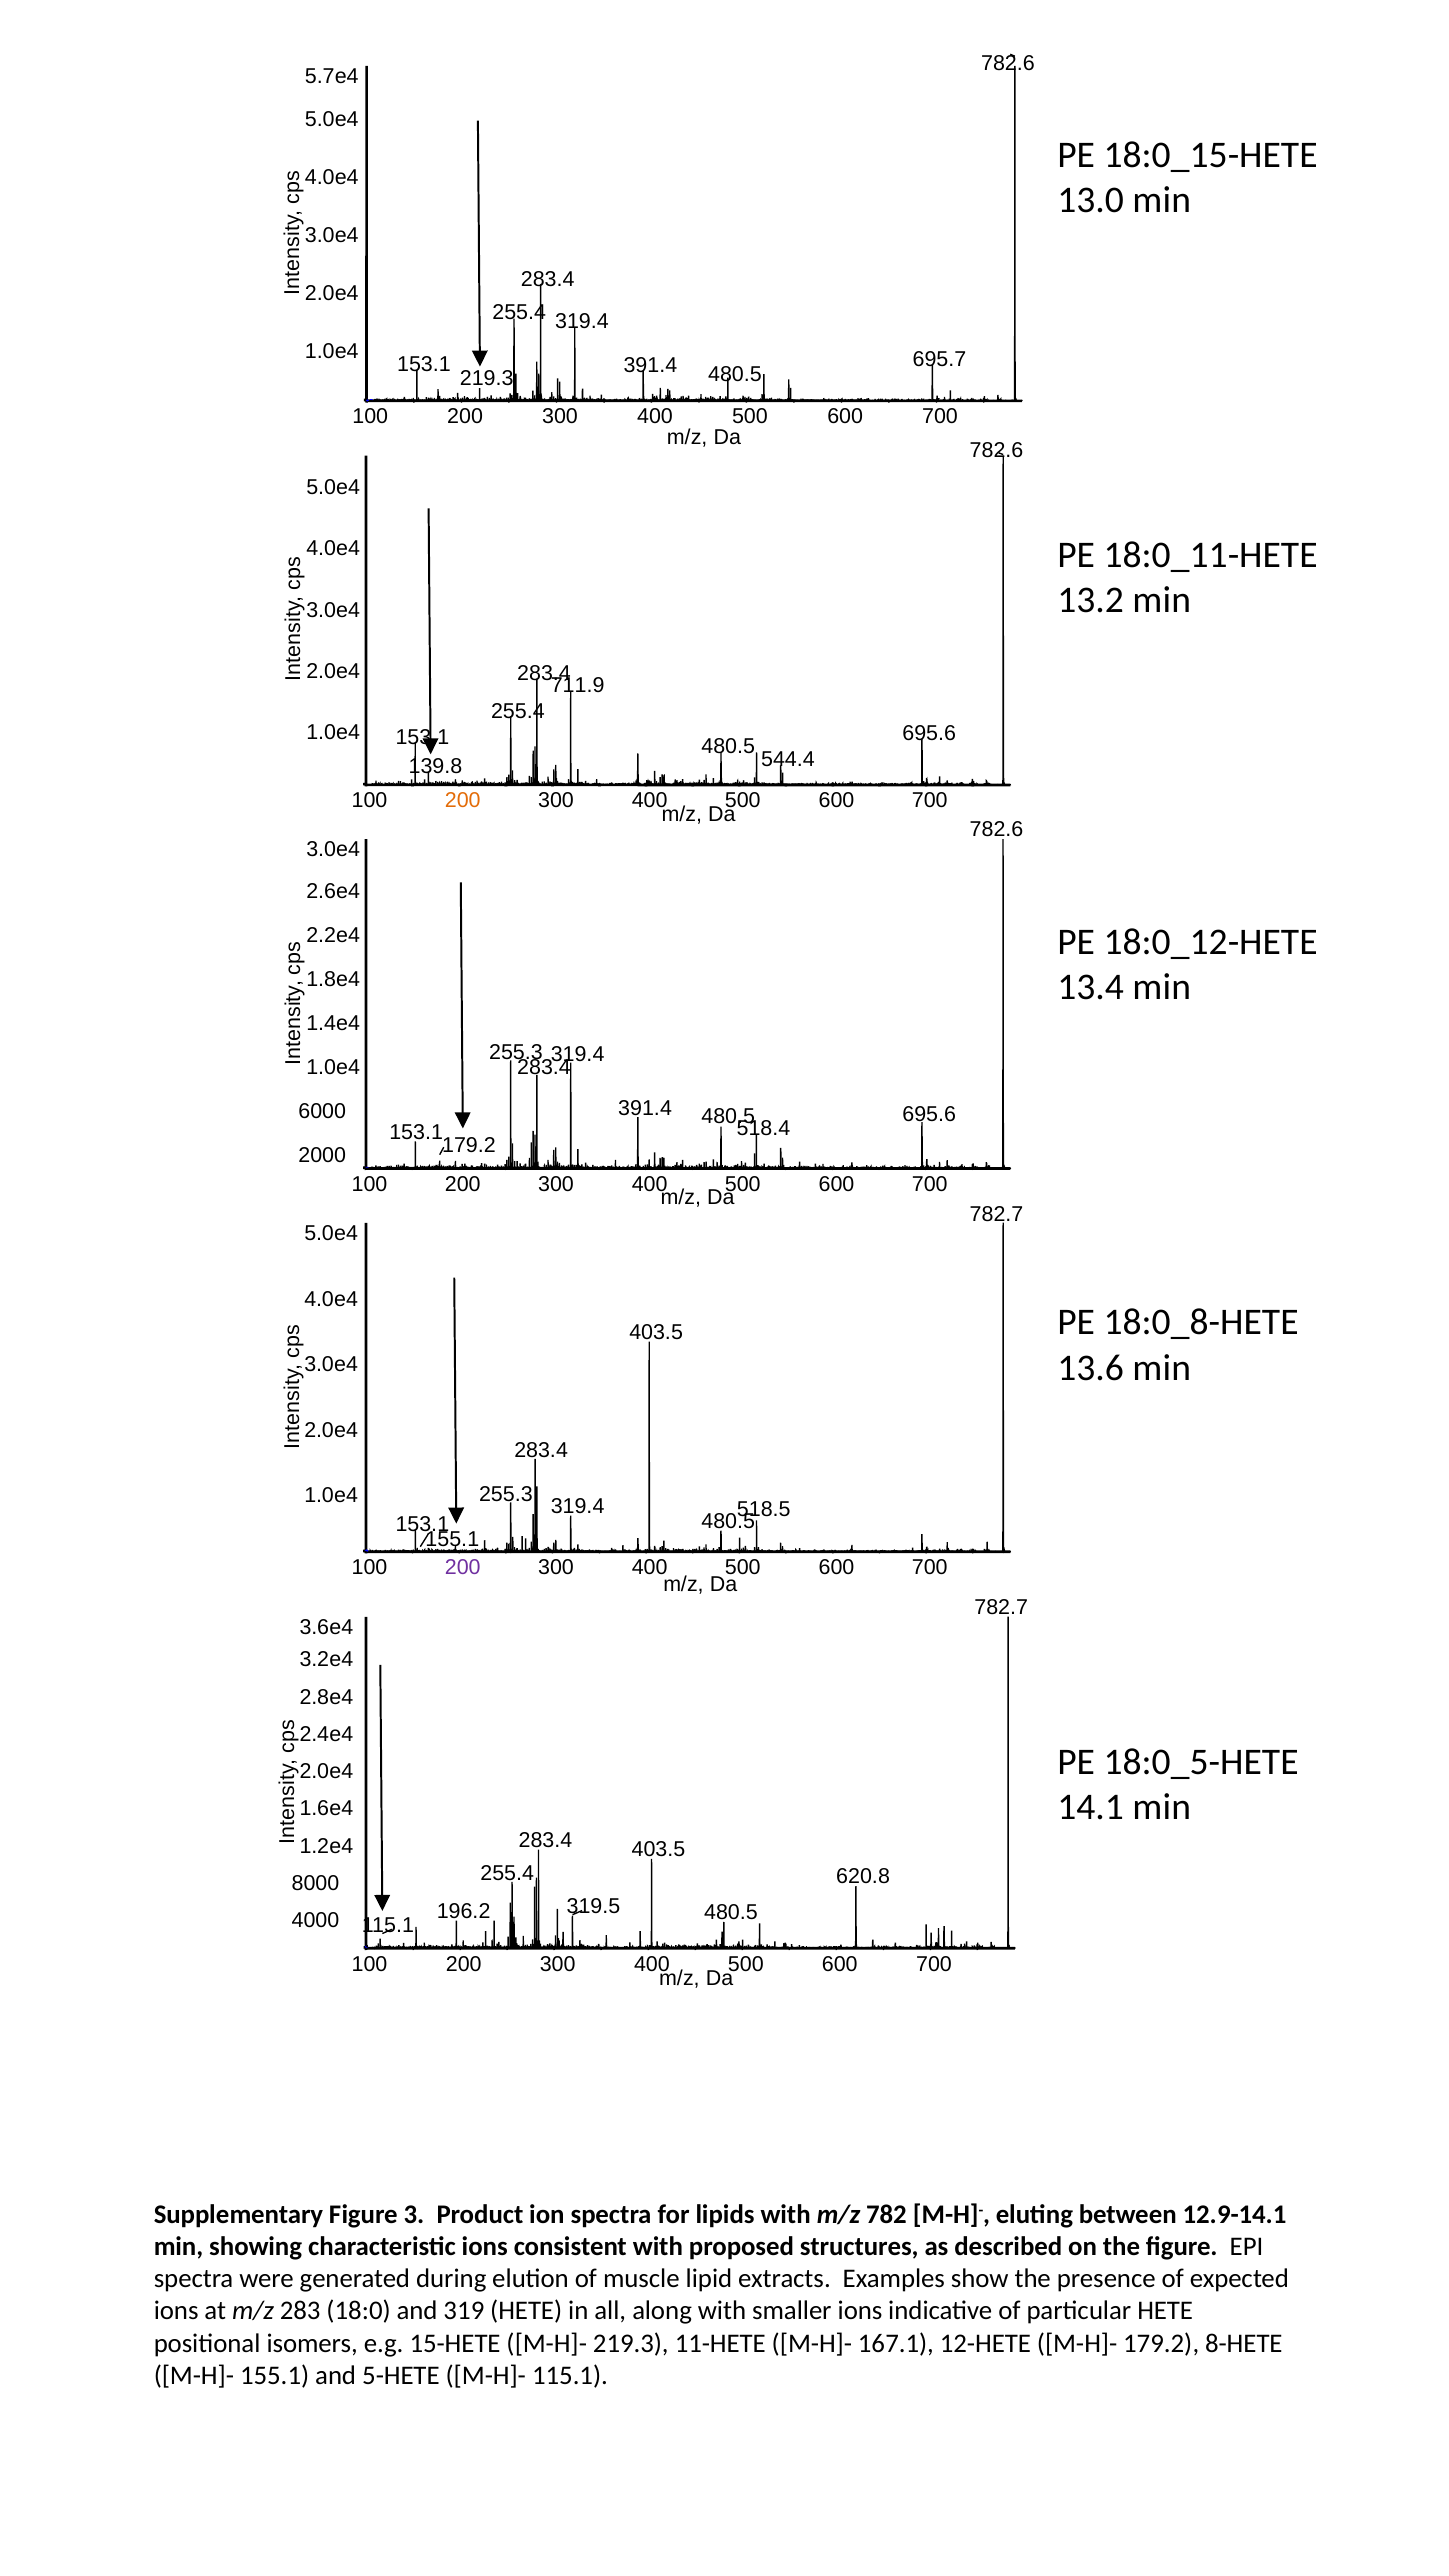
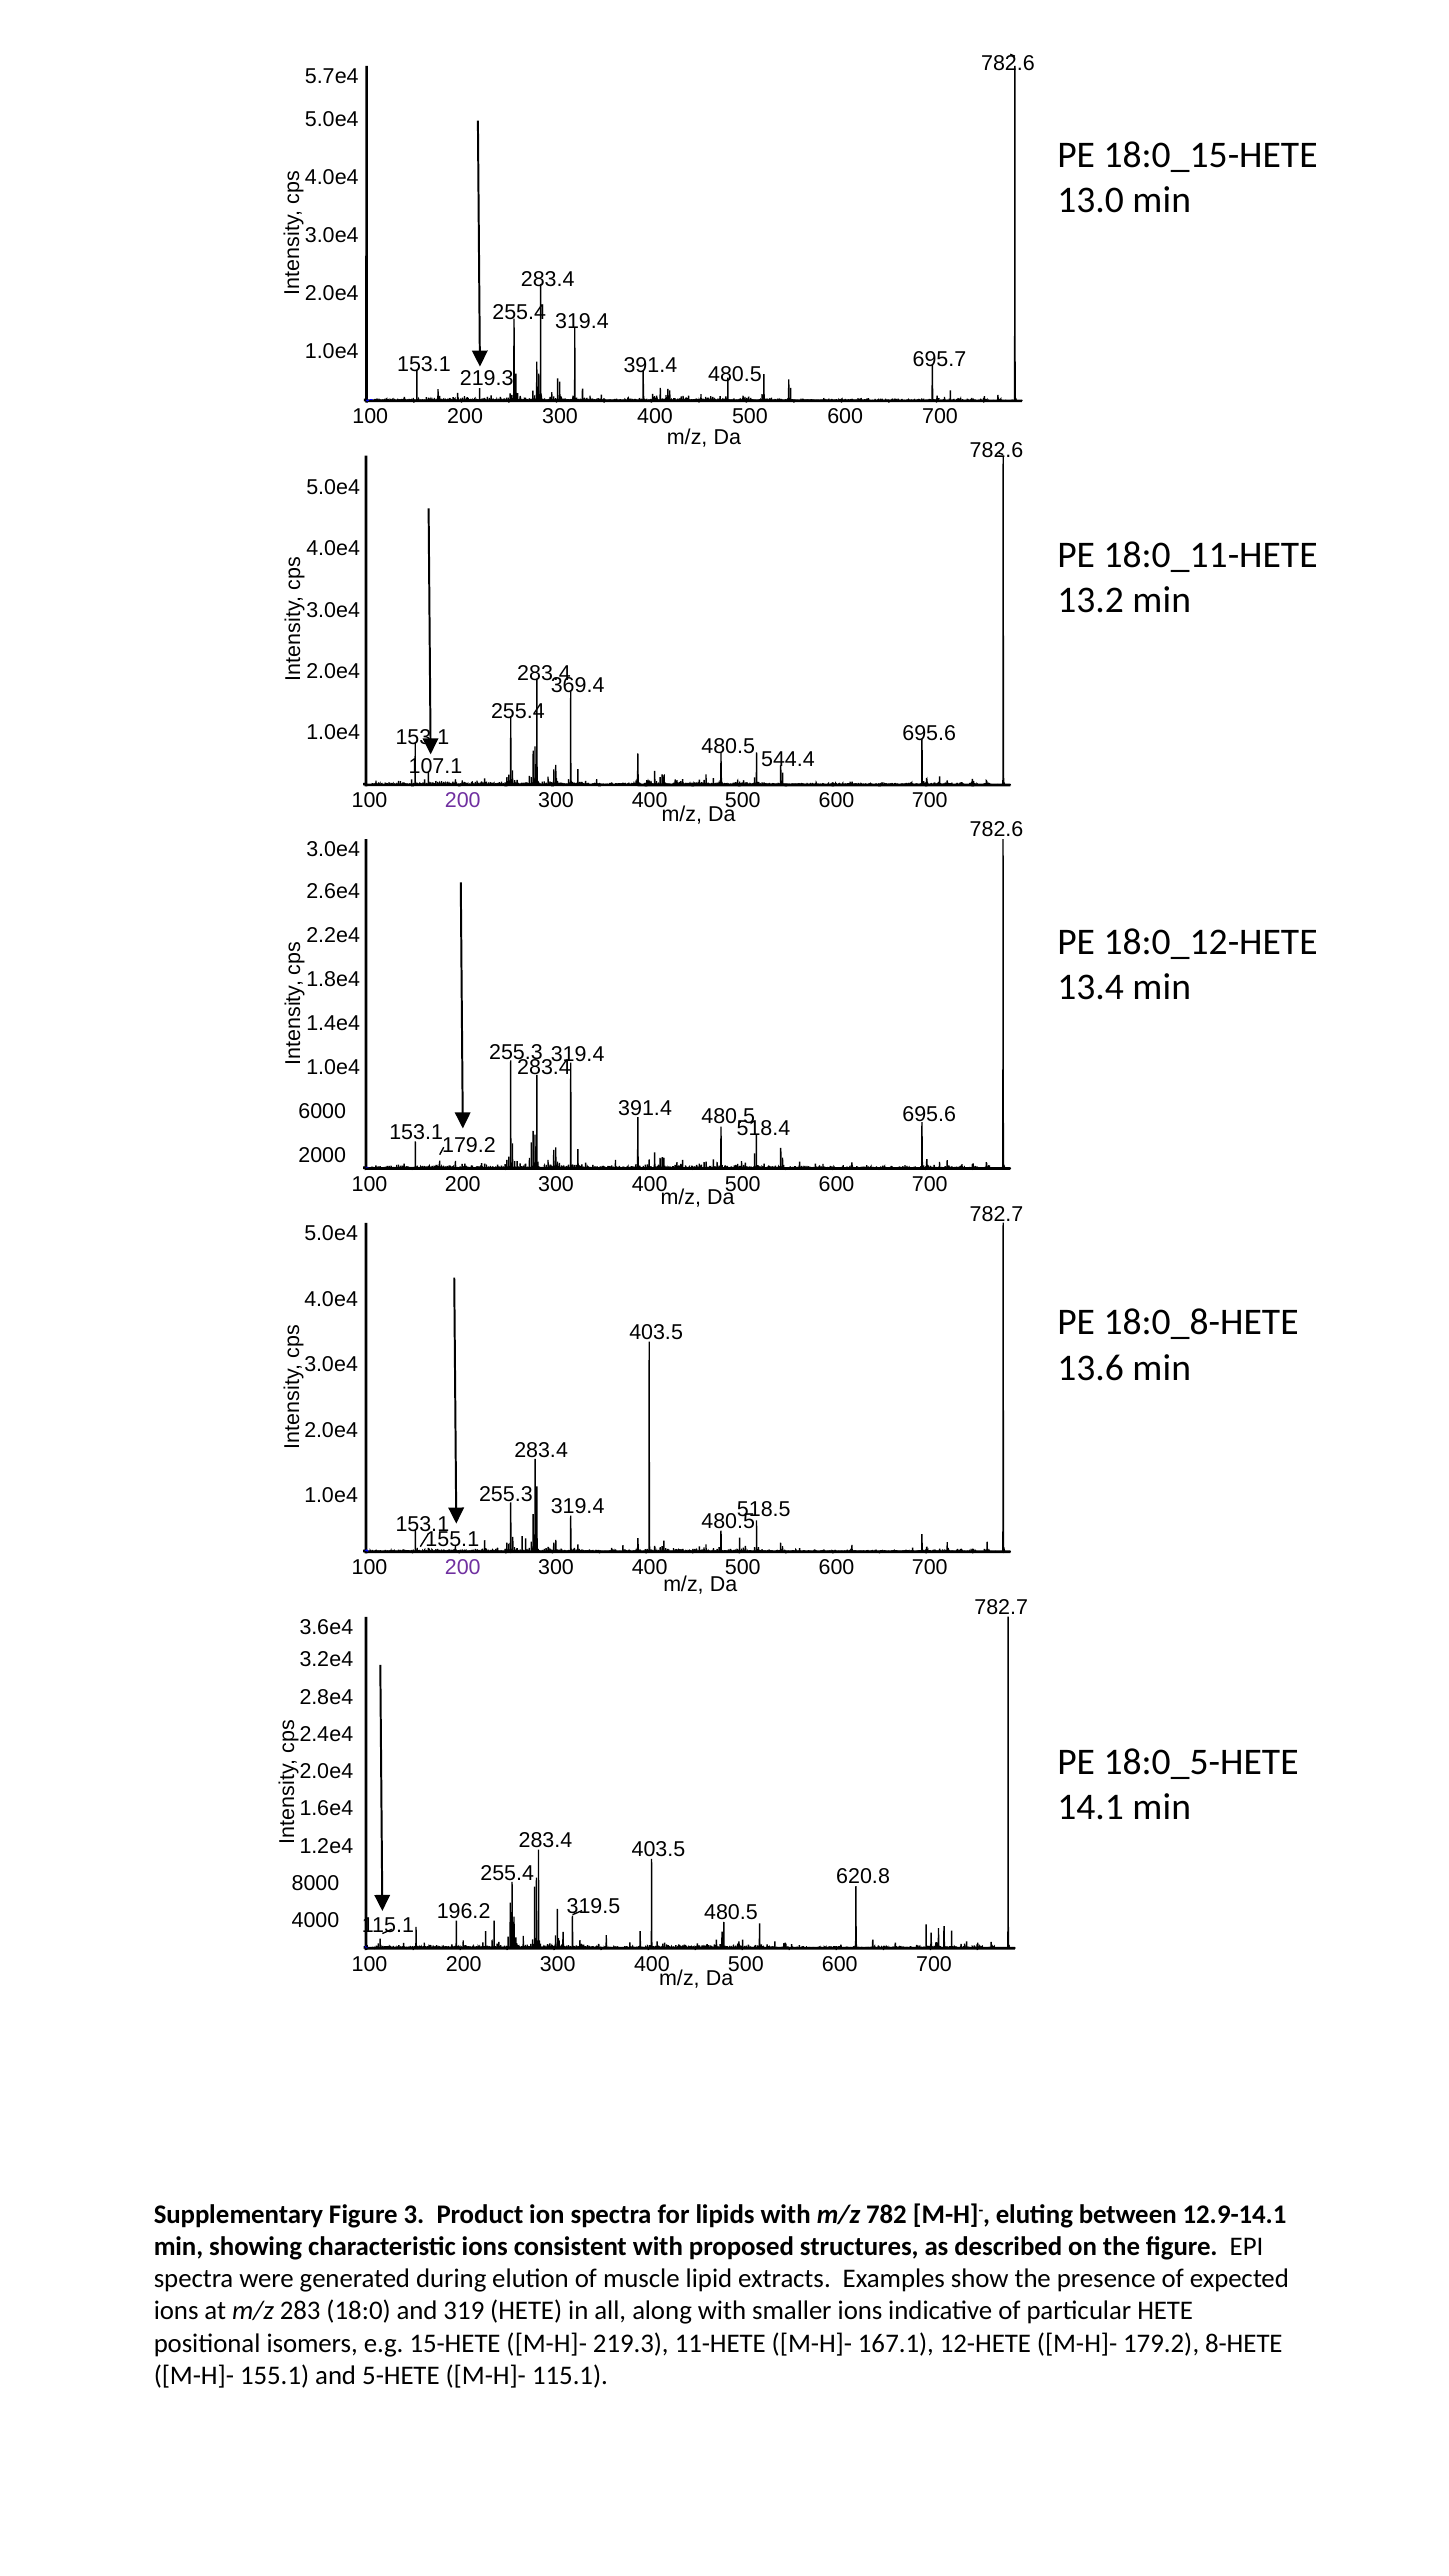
711.9: 711.9 -> 369.4 (578, 686)
139.8: 139.8 -> 107.1 (435, 766)
200 colour: orange -> purple (463, 801)
